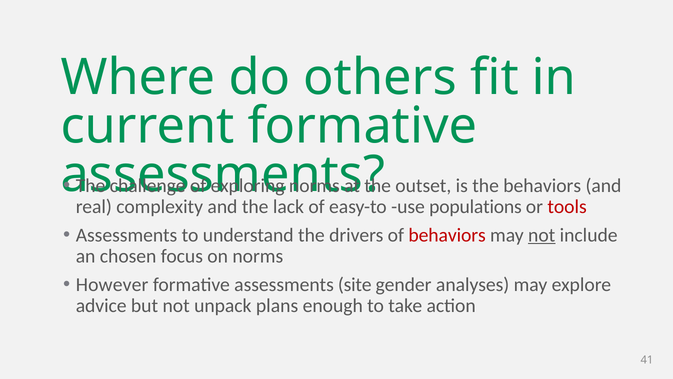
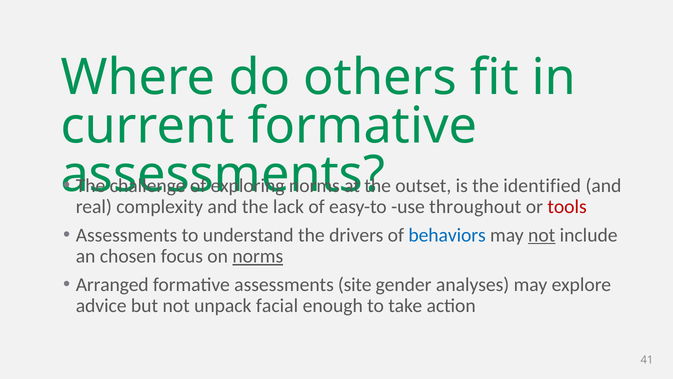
the behaviors: behaviors -> identified (542, 185)
populations: populations -> throughout (475, 207)
behaviors colour: red -> blue (447, 235)
norms underline: none -> present (258, 256)
However: However -> Arranged (112, 284)
plans: plans -> facial (277, 306)
